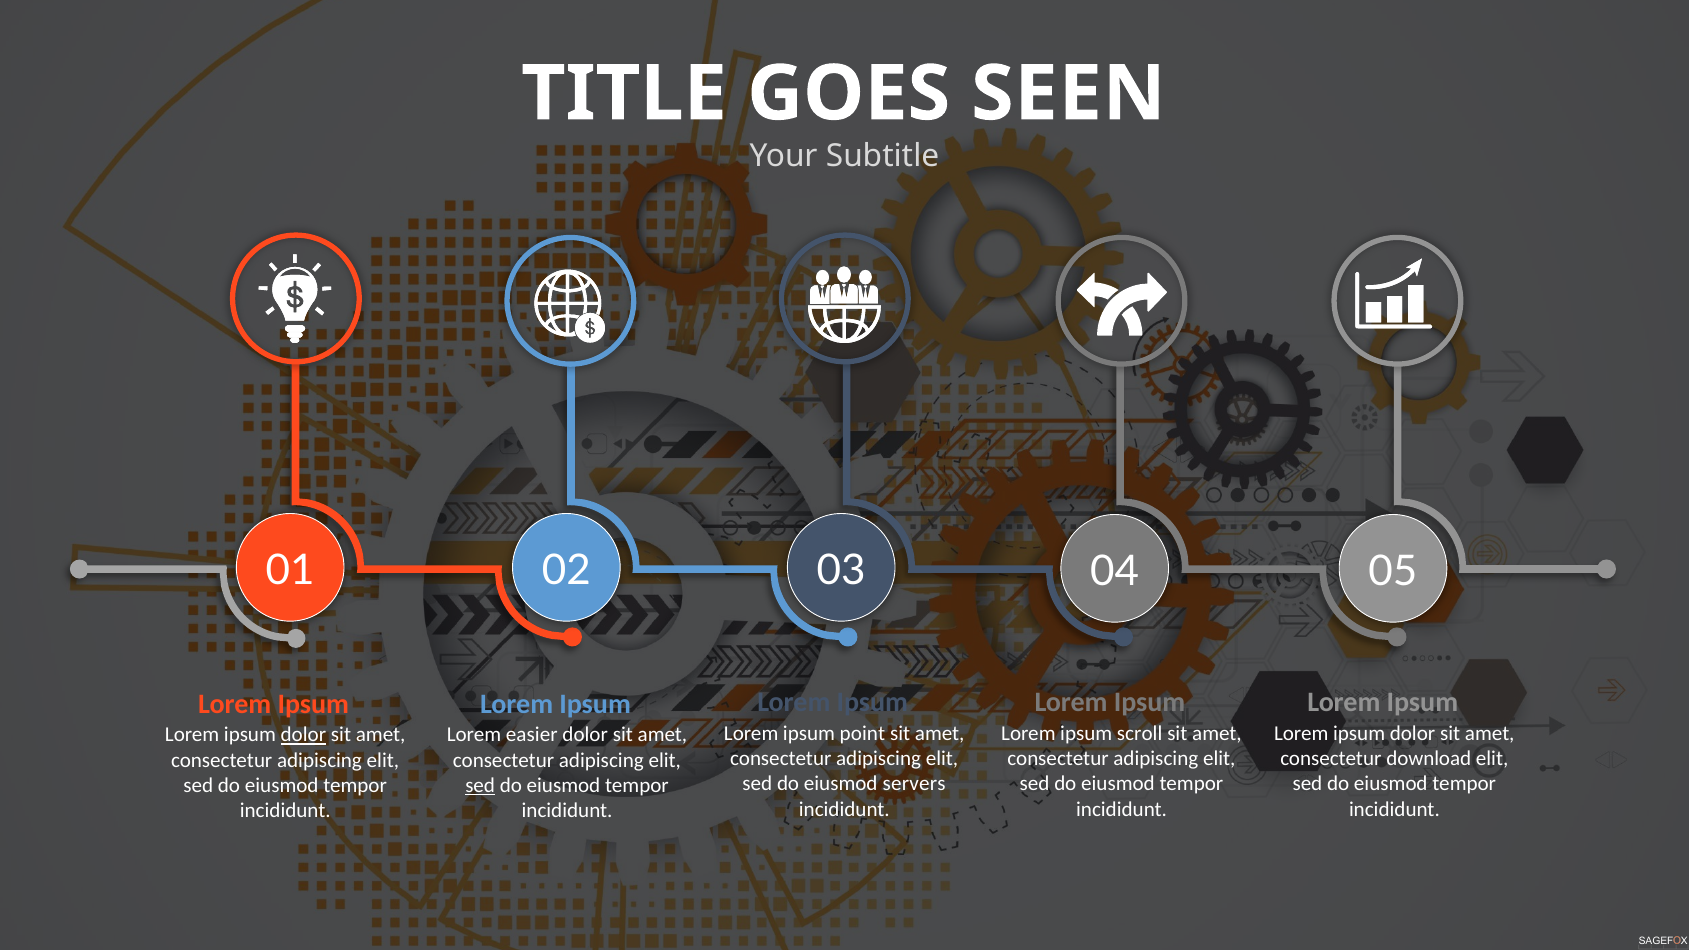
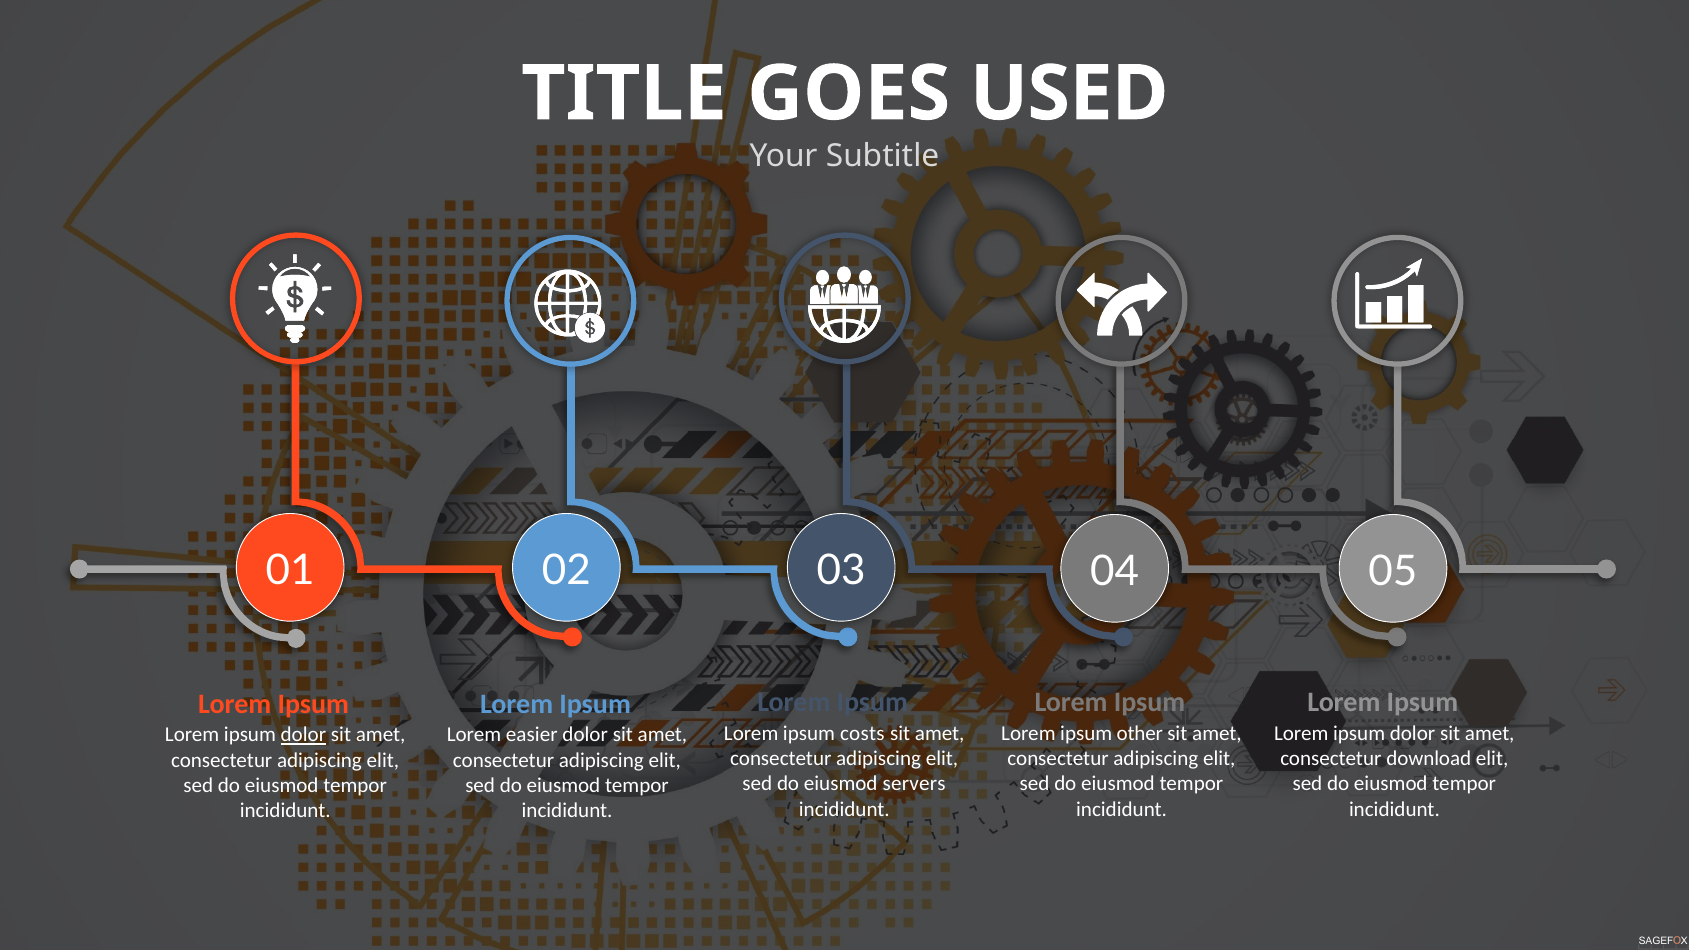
SEEN: SEEN -> USED (1069, 94)
point: point -> costs (862, 733)
scroll: scroll -> other (1140, 733)
sed underline: present -> none (480, 786)
